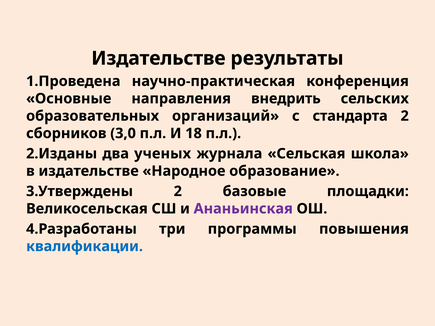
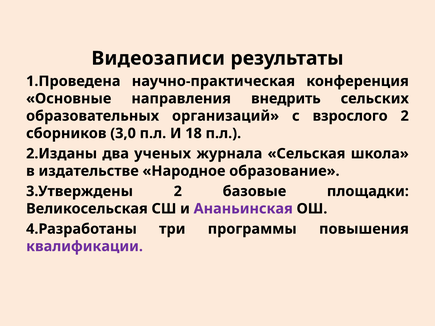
Издательстве: Издательстве -> Видеозаписи (158, 58)
стандарта: стандарта -> взрослого (350, 116)
квалификации colour: blue -> purple (85, 247)
